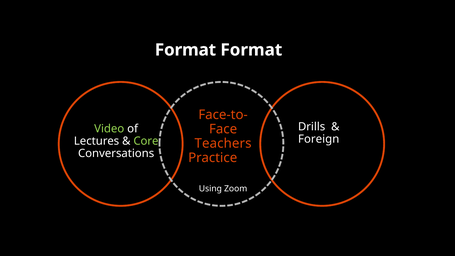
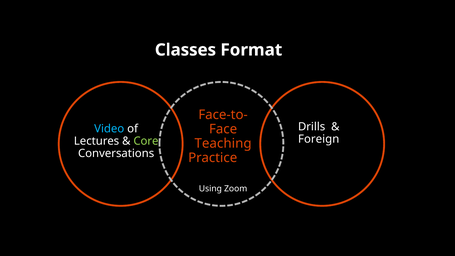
Format: Format -> Classes (185, 50)
Video colour: light green -> light blue (109, 129)
Teachers: Teachers -> Teaching (223, 143)
